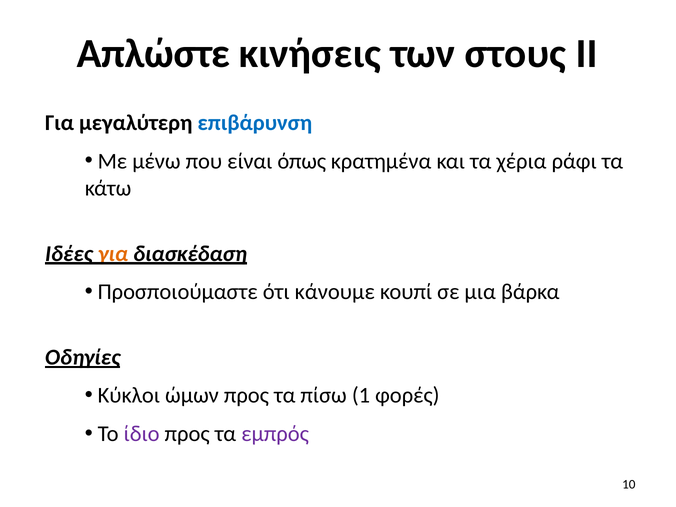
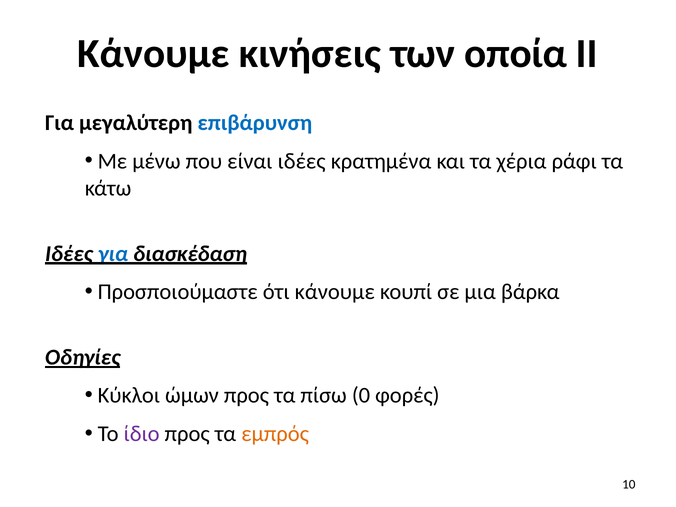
Απλώστε: Απλώστε -> Κάνουμε (153, 54)
στους: στους -> οποία (516, 54)
είναι όπως: όπως -> ιδέες (302, 161)
για colour: orange -> blue (113, 254)
1: 1 -> 0 (361, 396)
εμπρός colour: purple -> orange (275, 434)
